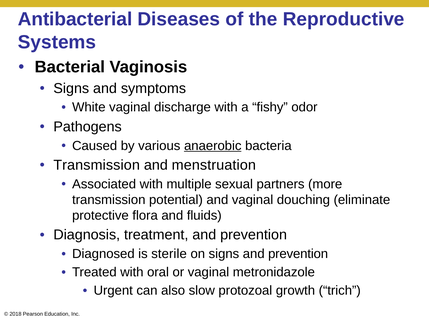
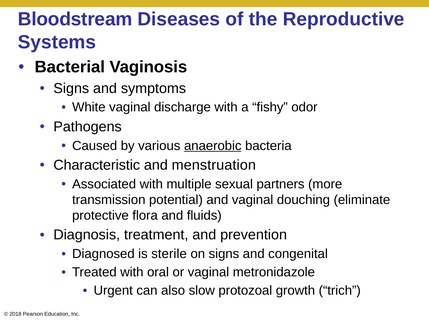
Antibacterial: Antibacterial -> Bloodstream (75, 19)
Transmission: Transmission -> Characteristic (97, 165)
signs and prevention: prevention -> congenital (298, 254)
